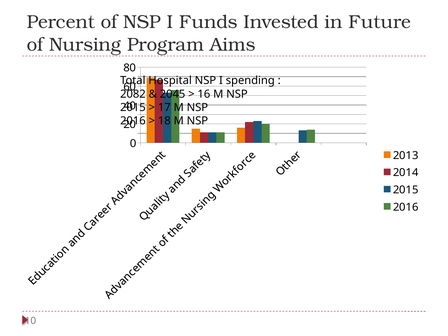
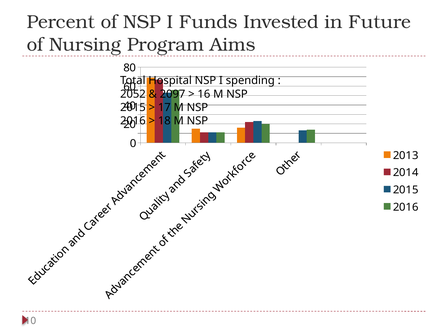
2082: 2082 -> 2052 (133, 94)
2045: 2045 -> 2097 (173, 94)
